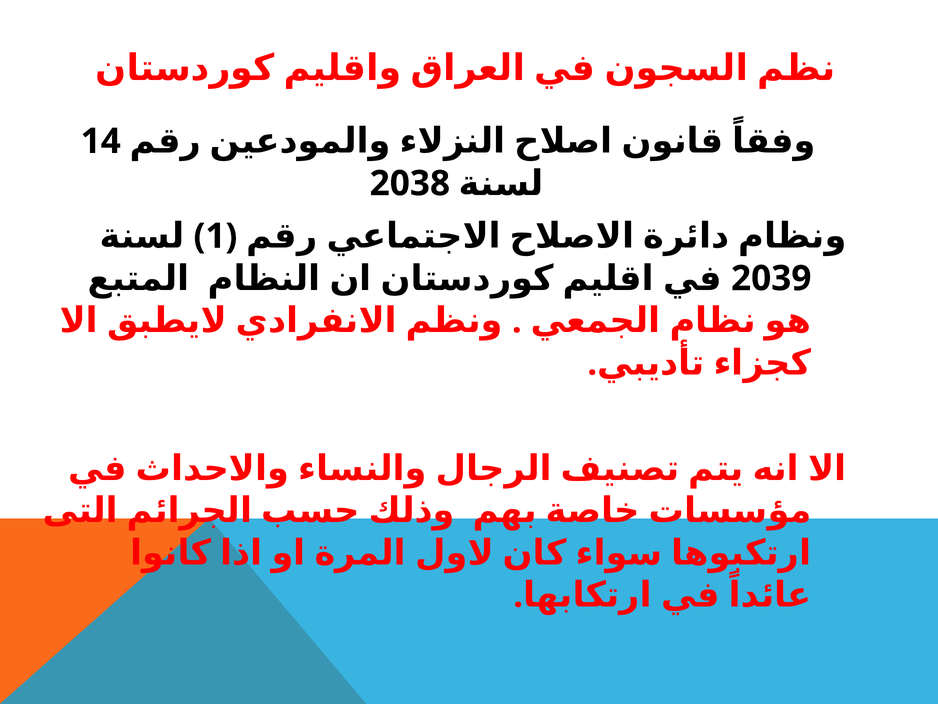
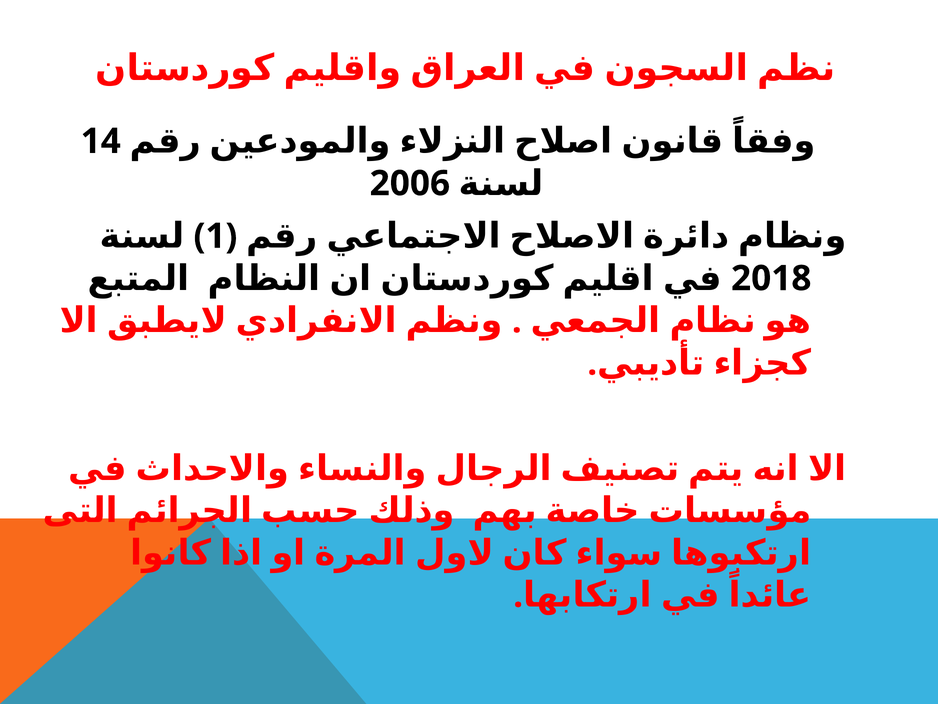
2038: 2038 -> 2006 (410, 183)
2039: 2039 -> 2018 (771, 278)
